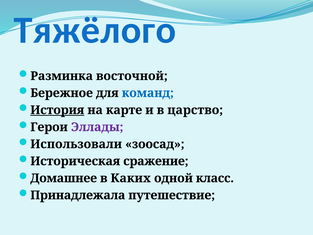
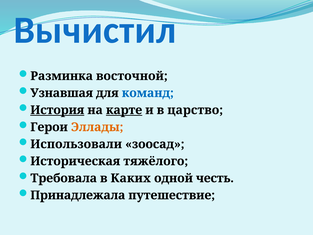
Тяжёлого: Тяжёлого -> Вычистил (95, 30)
Бережное: Бережное -> Узнавшая (62, 93)
карте underline: none -> present (124, 110)
Эллады colour: purple -> orange (97, 127)
сражение: сражение -> тяжёлого (156, 161)
Домашнее: Домашнее -> Требовала (64, 178)
класс: класс -> честь (215, 178)
